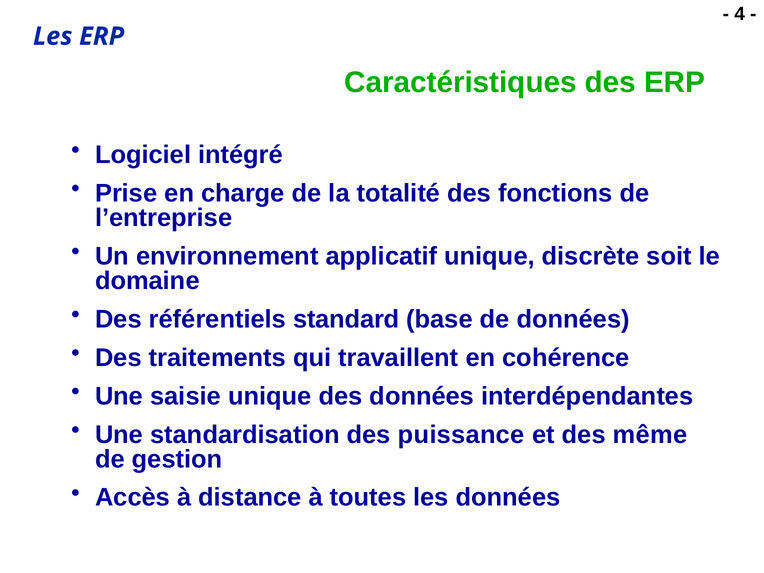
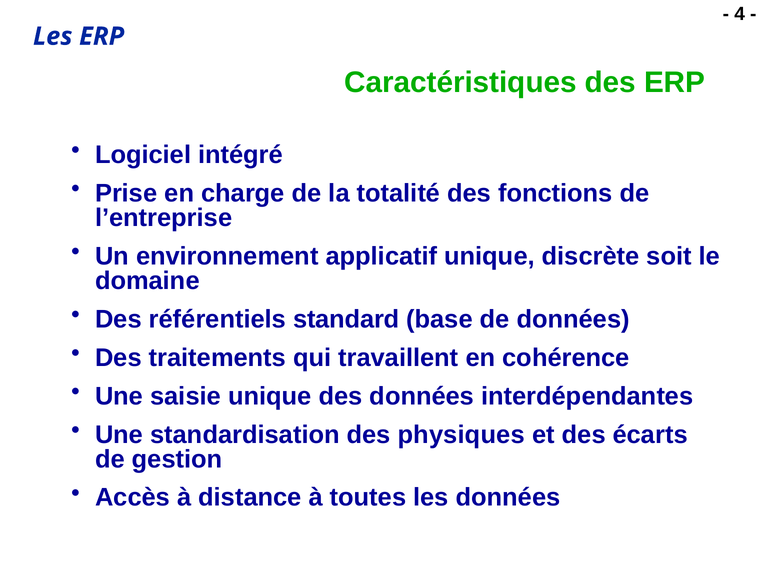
puissance: puissance -> physiques (461, 435)
même: même -> écarts (650, 435)
